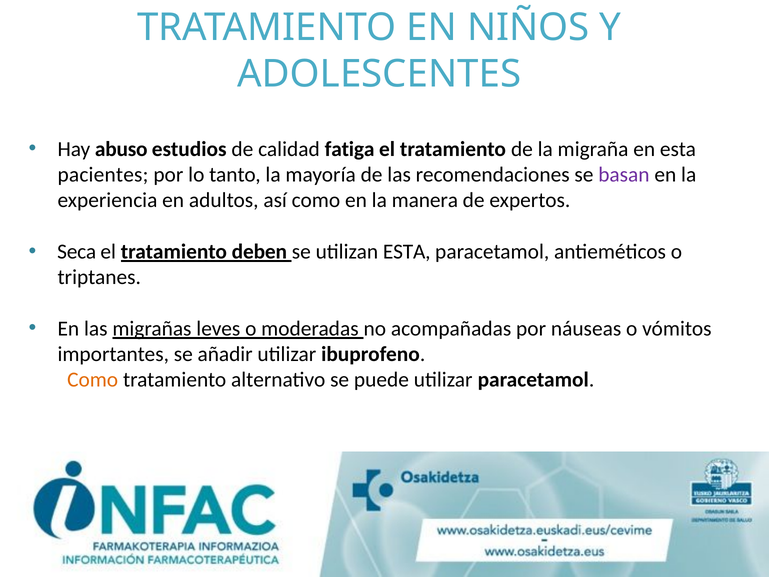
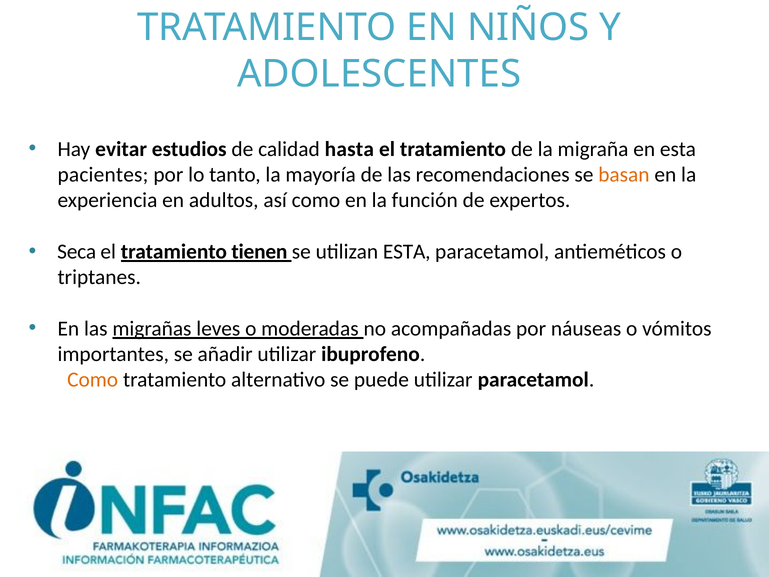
abuso: abuso -> evitar (121, 149)
fatiga: fatiga -> hasta (349, 149)
basan colour: purple -> orange (624, 175)
manera: manera -> función (425, 200)
deben: deben -> tienen (259, 252)
